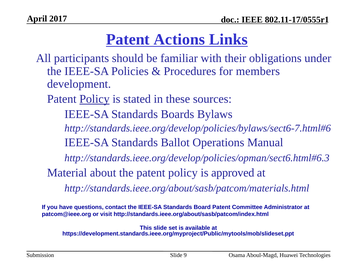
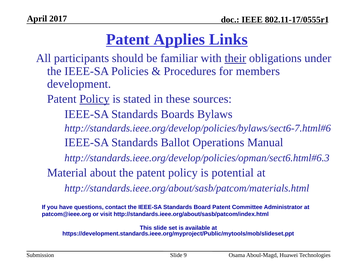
Actions: Actions -> Applies (179, 39)
their underline: none -> present (235, 58)
approved: approved -> potential (233, 172)
